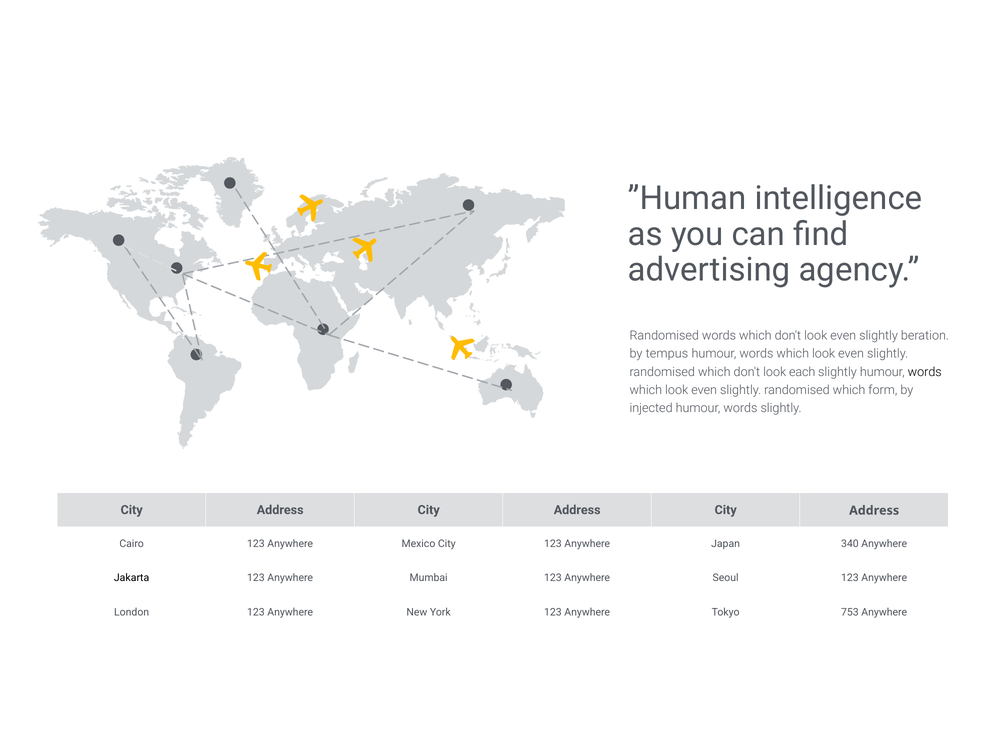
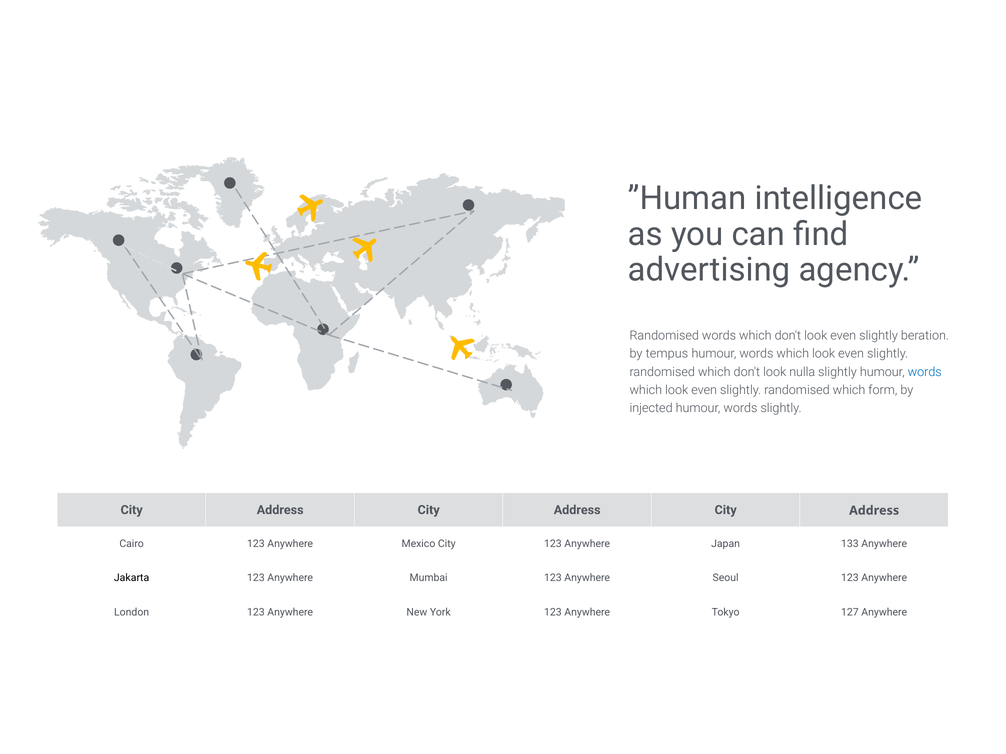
each: each -> nulla (802, 372)
words colour: black -> blue (925, 372)
340: 340 -> 133 (850, 544)
753: 753 -> 127 (850, 613)
